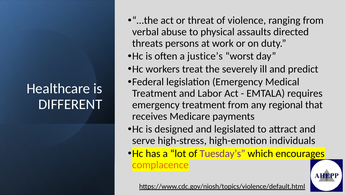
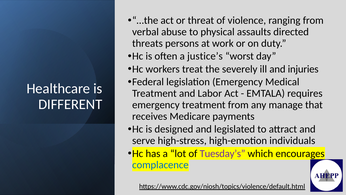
predict: predict -> injuries (303, 69)
regional: regional -> manage (286, 105)
complacence colour: orange -> blue (160, 165)
